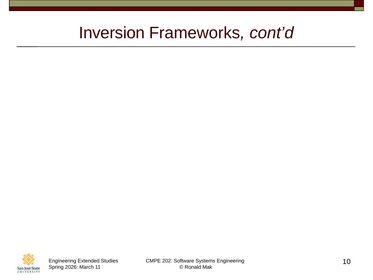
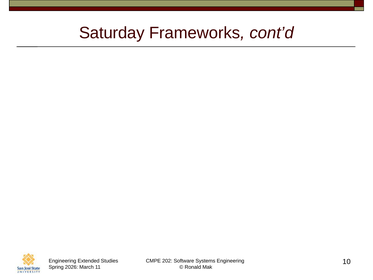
Inversion: Inversion -> Saturday (112, 33)
